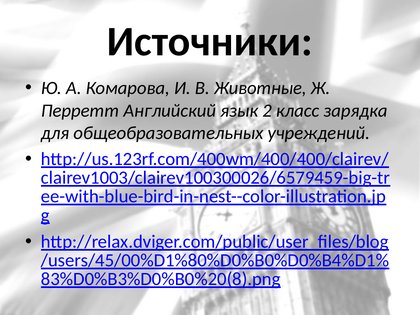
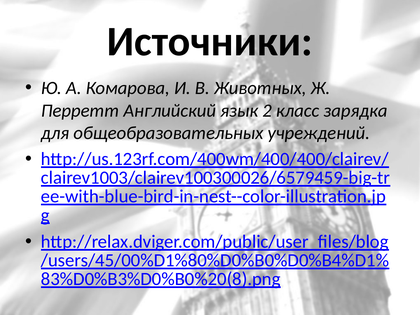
Животные: Животные -> Животных (260, 88)
